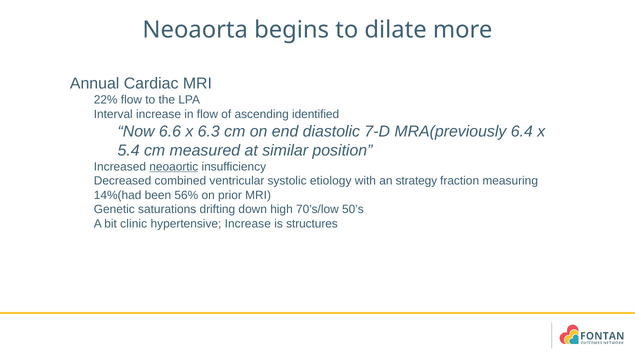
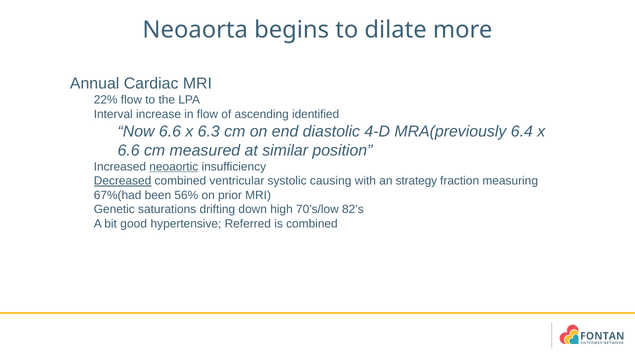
7-D: 7-D -> 4-D (377, 131)
5.4: 5.4 -> 6.6 (129, 150)
Decreased underline: none -> present (123, 181)
etiology: etiology -> causing (331, 181)
14%(had: 14%(had -> 67%(had (118, 195)
50’s: 50’s -> 82’s (353, 210)
clinic: clinic -> good (134, 224)
hypertensive Increase: Increase -> Referred (248, 224)
is structures: structures -> combined (312, 224)
